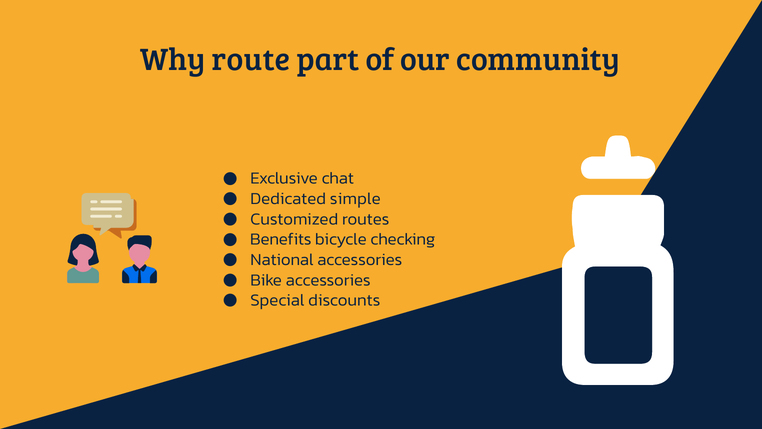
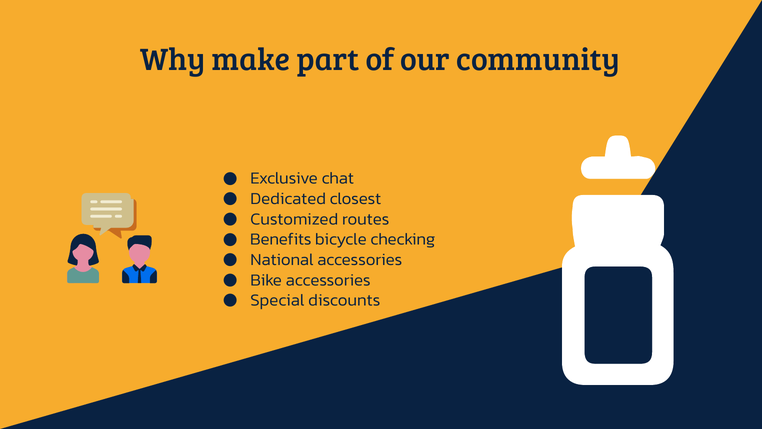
route: route -> make (251, 60)
simple: simple -> closest (355, 198)
